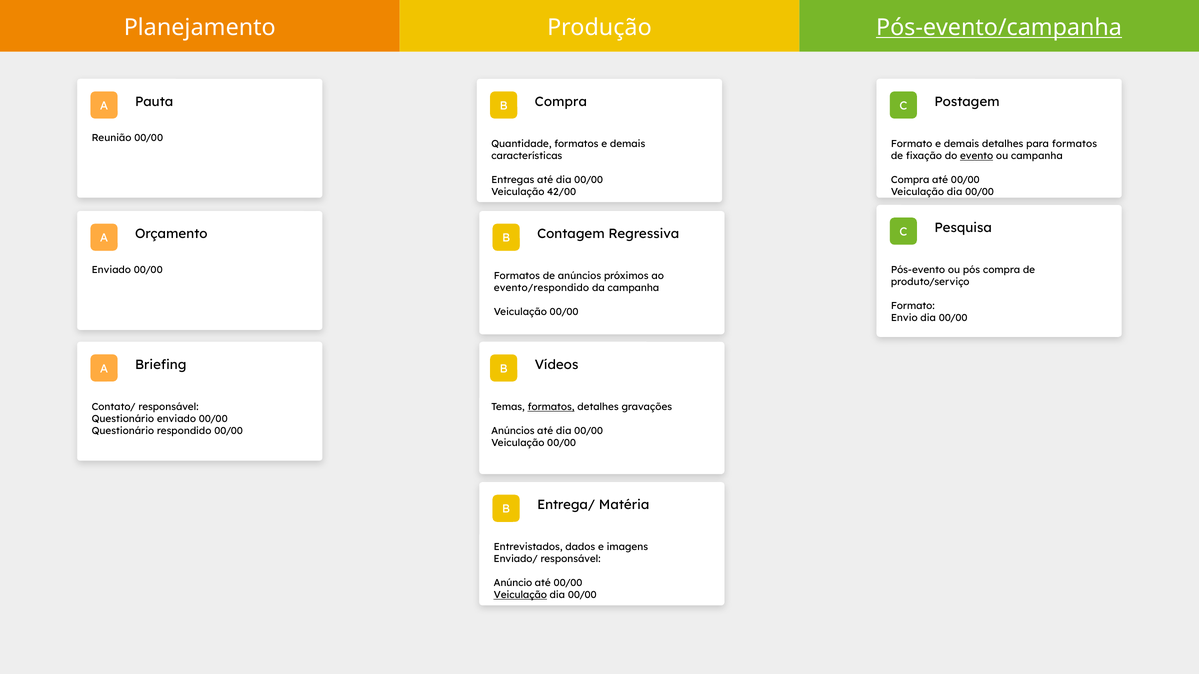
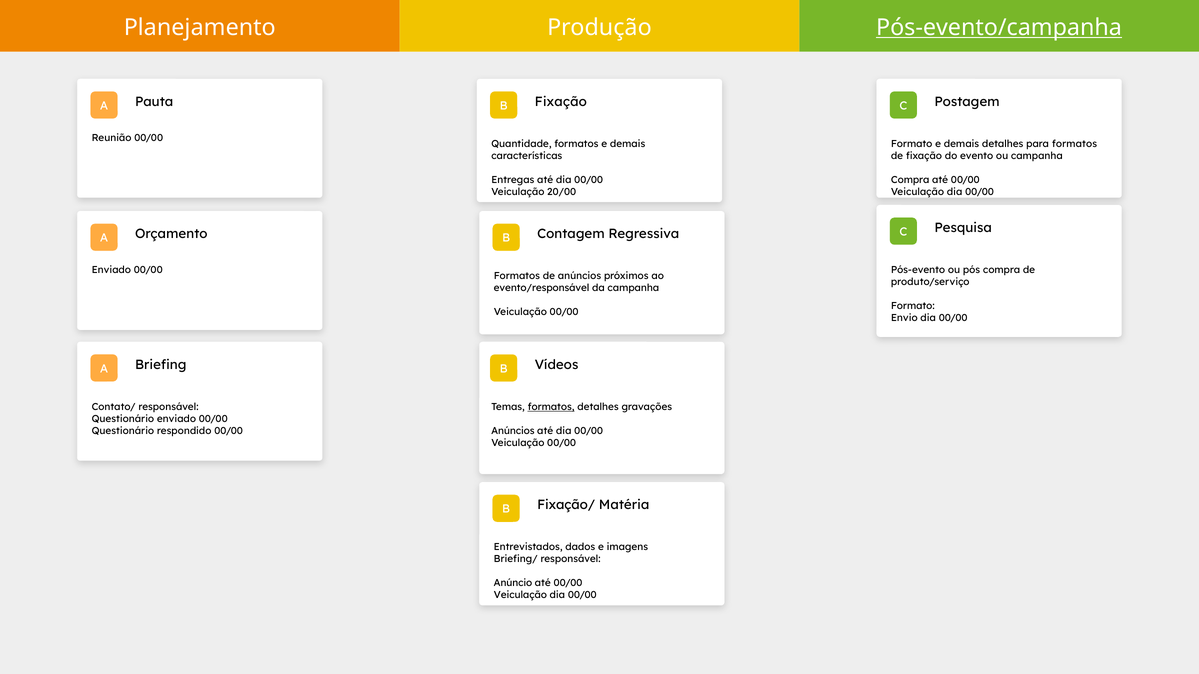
B Compra: Compra -> Fixação (561, 102)
evento underline: present -> none (977, 156)
42/00: 42/00 -> 20/00 (562, 192)
evento/respondido: evento/respondido -> evento/responsável (542, 288)
Entrega/: Entrega/ -> Fixação/ (566, 505)
Enviado/: Enviado/ -> Briefing/ (516, 560)
Veiculação underline: present -> none (520, 595)
